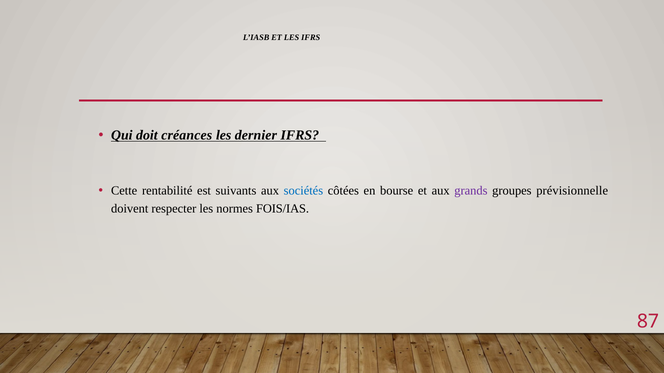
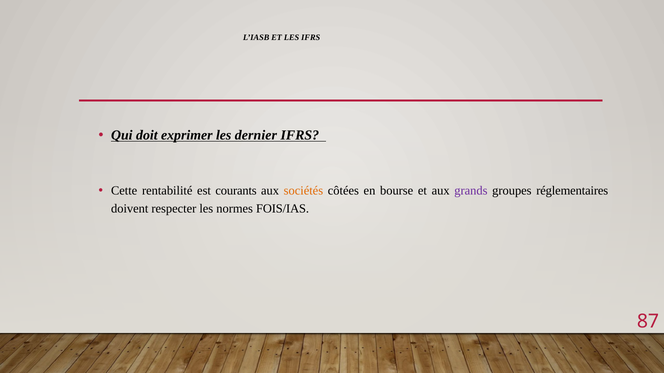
créances: créances -> exprimer (187, 135)
suivants: suivants -> courants (236, 191)
sociétés colour: blue -> orange (303, 191)
prévisionnelle: prévisionnelle -> réglementaires (572, 191)
